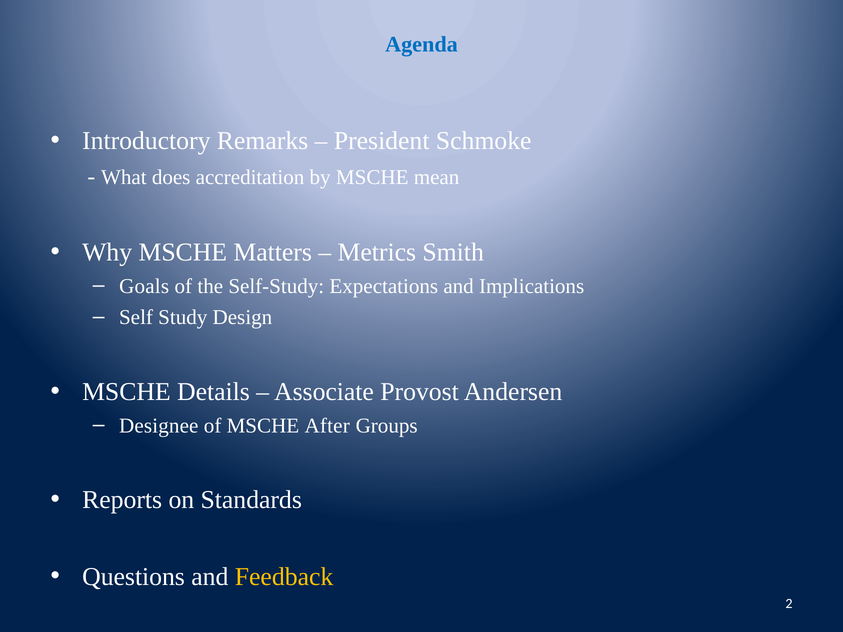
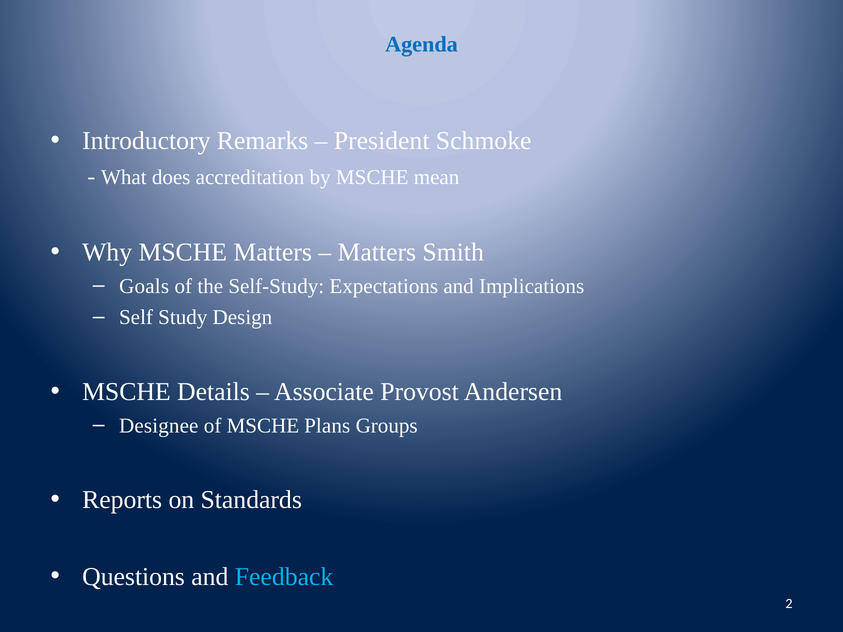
Metrics: Metrics -> Matters (377, 252)
After: After -> Plans (327, 426)
Feedback colour: yellow -> light blue (284, 577)
